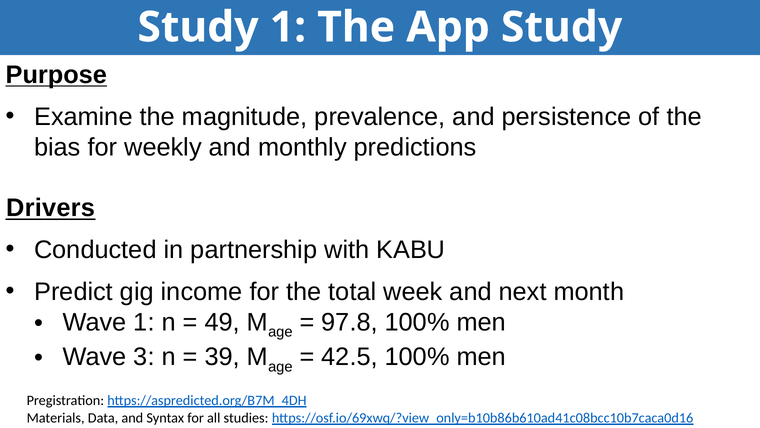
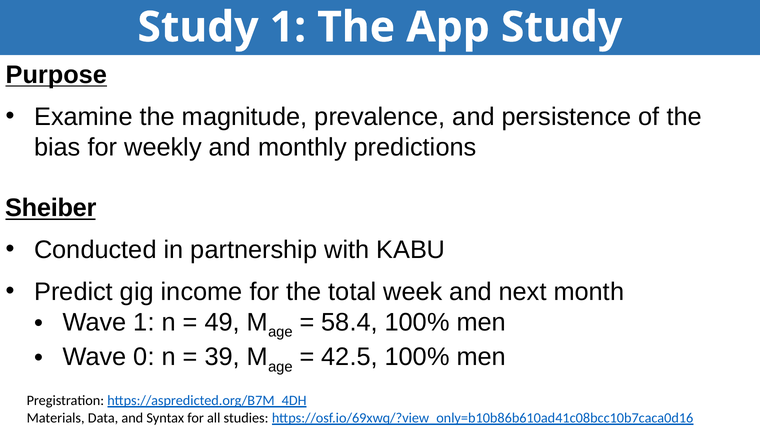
Drivers: Drivers -> Sheiber (51, 208)
97.8: 97.8 -> 58.4 (350, 322)
3: 3 -> 0 (144, 356)
